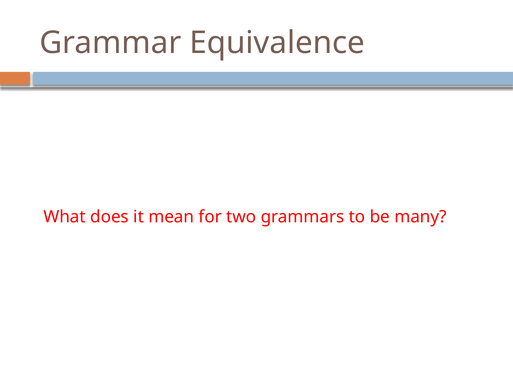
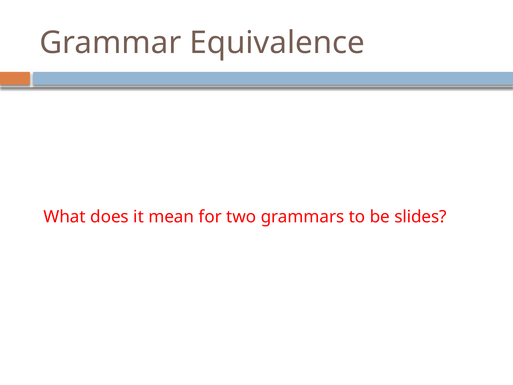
many: many -> slides (421, 217)
